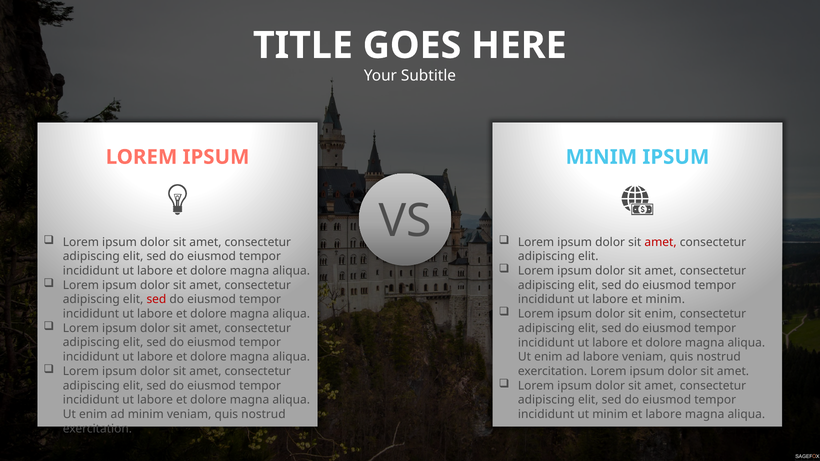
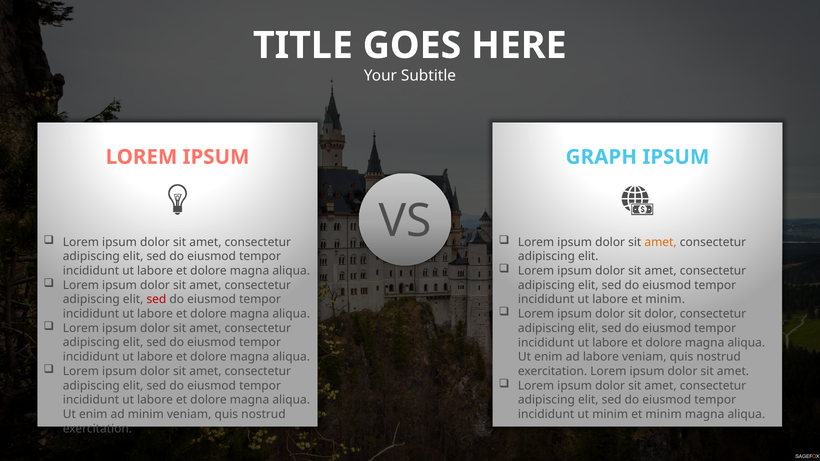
MINIM: MINIM -> GRAPH (601, 157)
amet colour: red -> orange (661, 242)
sit enim: enim -> dolor (661, 314)
labore: labore -> minim (664, 415)
